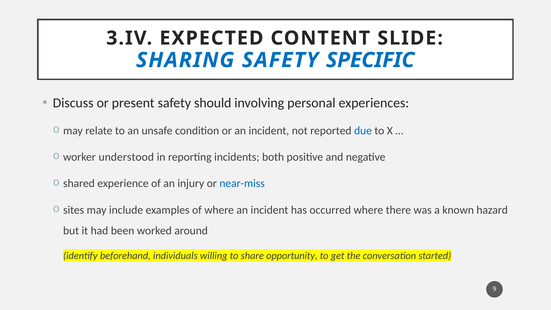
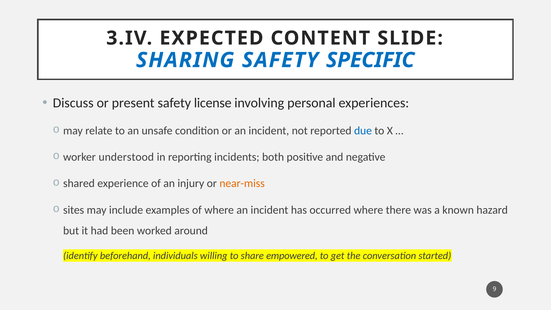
should: should -> license (213, 103)
near-miss colour: blue -> orange (242, 183)
opportunity: opportunity -> empowered (292, 256)
